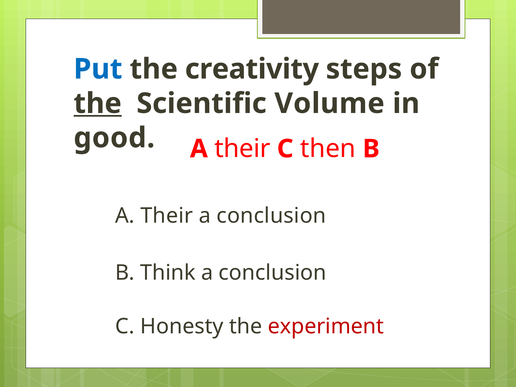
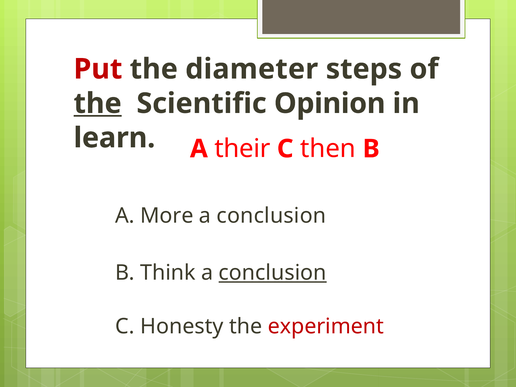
Put colour: blue -> red (98, 69)
creativity: creativity -> diameter (252, 69)
Volume: Volume -> Opinion (330, 103)
good: good -> learn (114, 138)
Their: Their -> More (167, 216)
conclusion underline: none -> present (273, 273)
